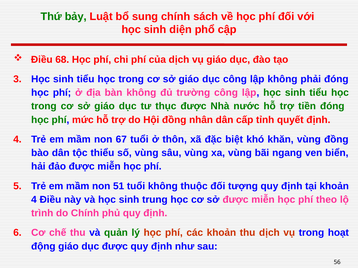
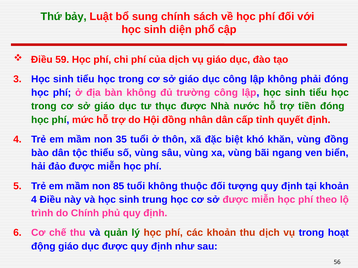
68: 68 -> 59 (62, 60)
67: 67 -> 35 (121, 140)
51: 51 -> 85 (119, 186)
